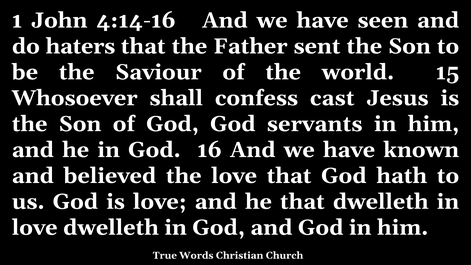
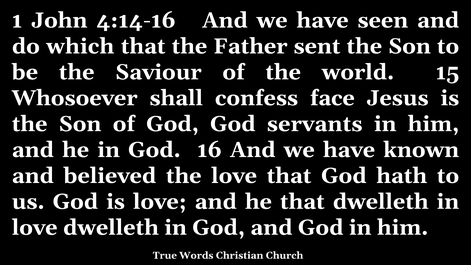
haters: haters -> which (80, 46)
cast: cast -> face (332, 98)
